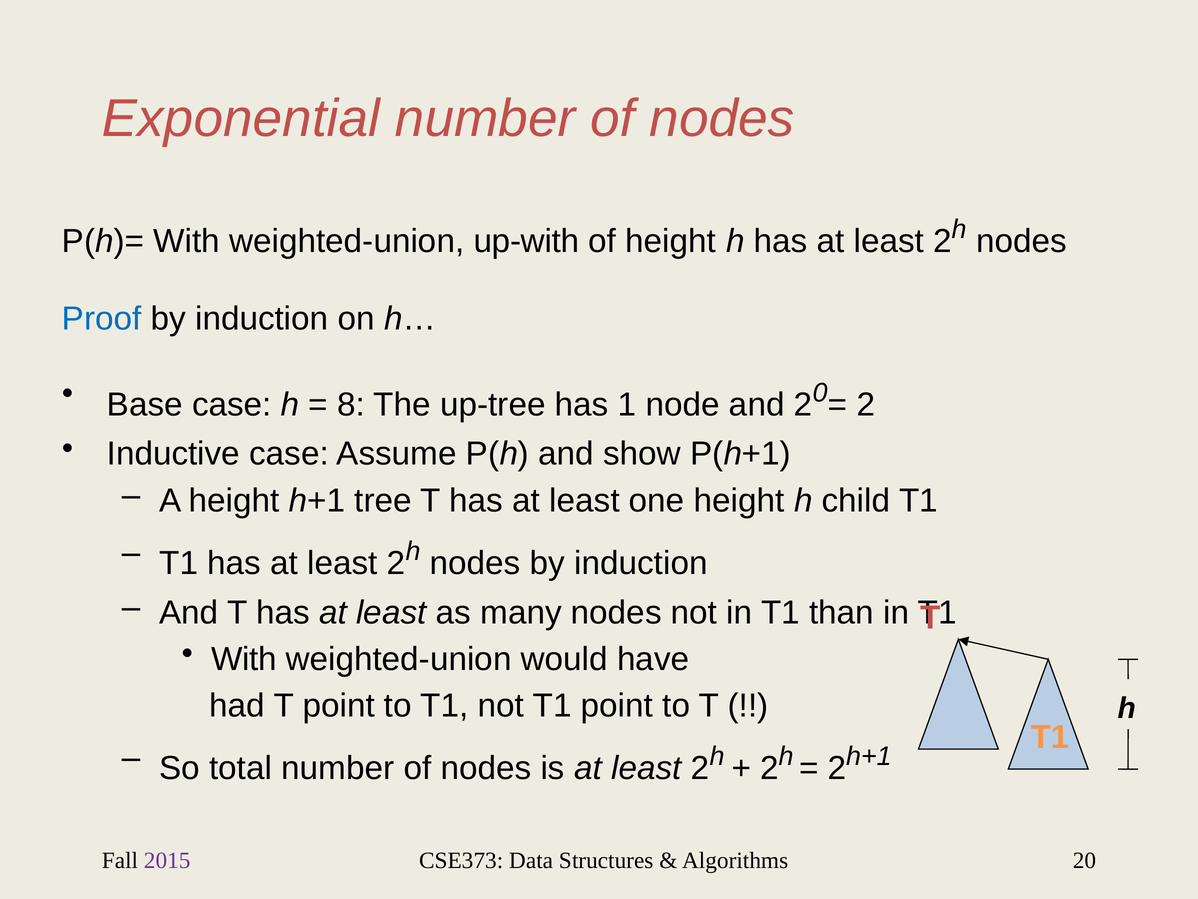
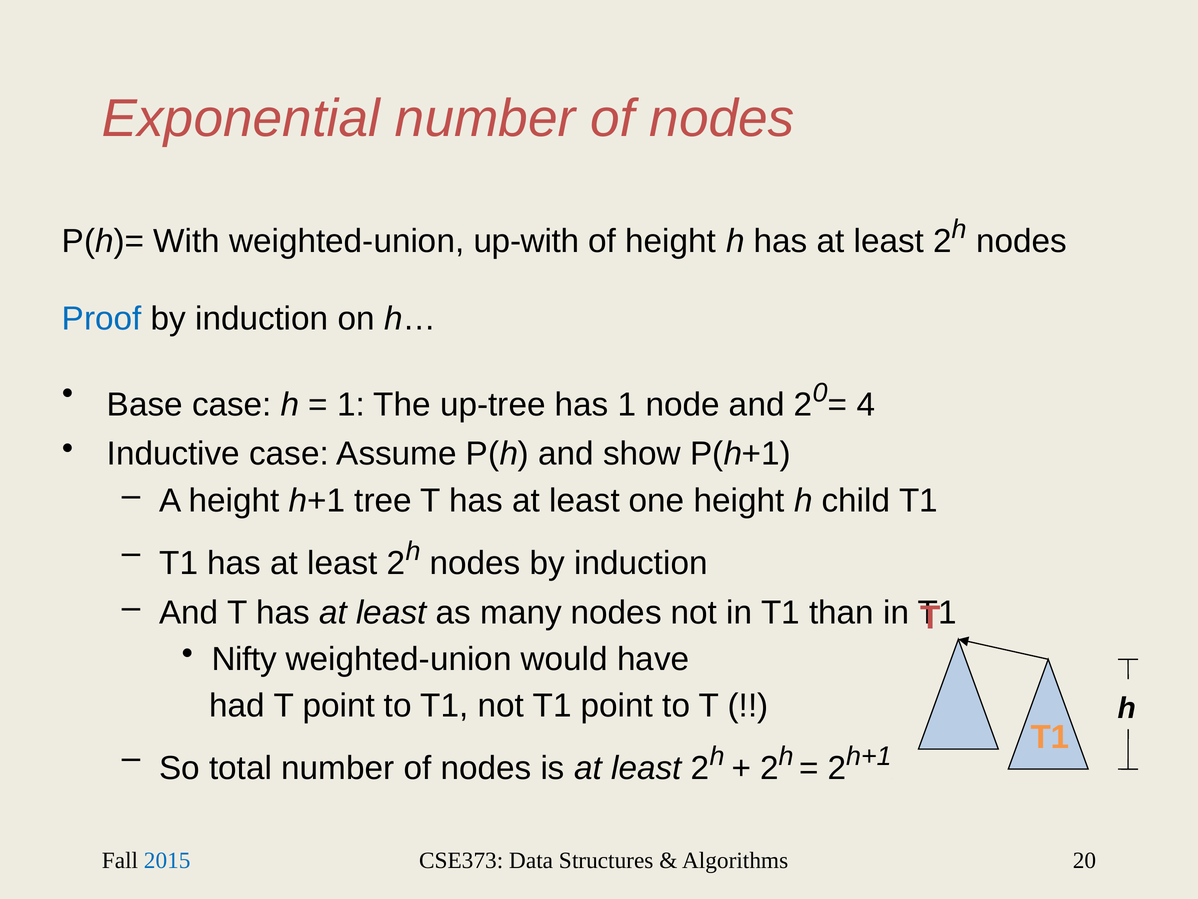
8: 8 -> 1 (351, 404)
2: 2 -> 4 (866, 404)
With: With -> Nifty (244, 659)
2015 colour: purple -> blue (167, 860)
